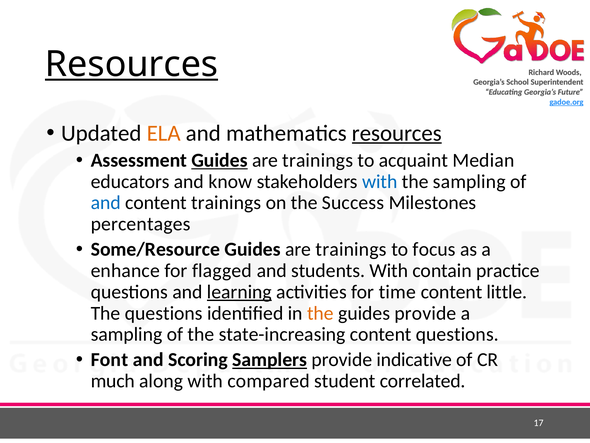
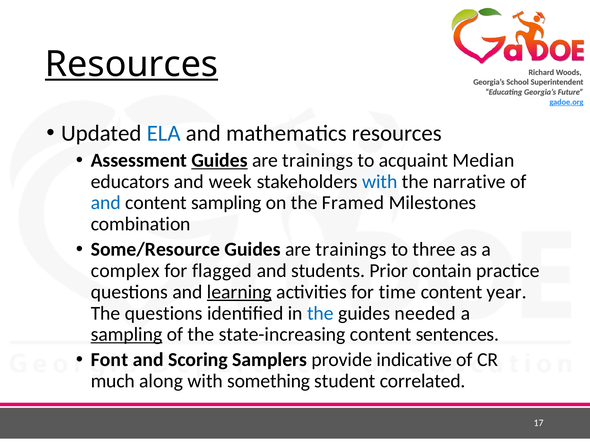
ELA colour: orange -> blue (164, 133)
resources underline: present -> none (397, 133)
know: know -> week (230, 181)
the sampling: sampling -> narrative (469, 181)
content trainings: trainings -> sampling (226, 203)
Success: Success -> Framed (353, 203)
percentages: percentages -> combination (141, 224)
focus: focus -> three (434, 249)
enhance: enhance -> complex (125, 270)
students With: With -> Prior (389, 270)
little: little -> year (507, 292)
the colour: orange -> blue (320, 313)
guides provide: provide -> needed (425, 313)
sampling underline: none -> present (127, 334)
content questions: questions -> sentences (457, 334)
Samplers underline: present -> none (270, 359)
compared: compared -> something (269, 381)
